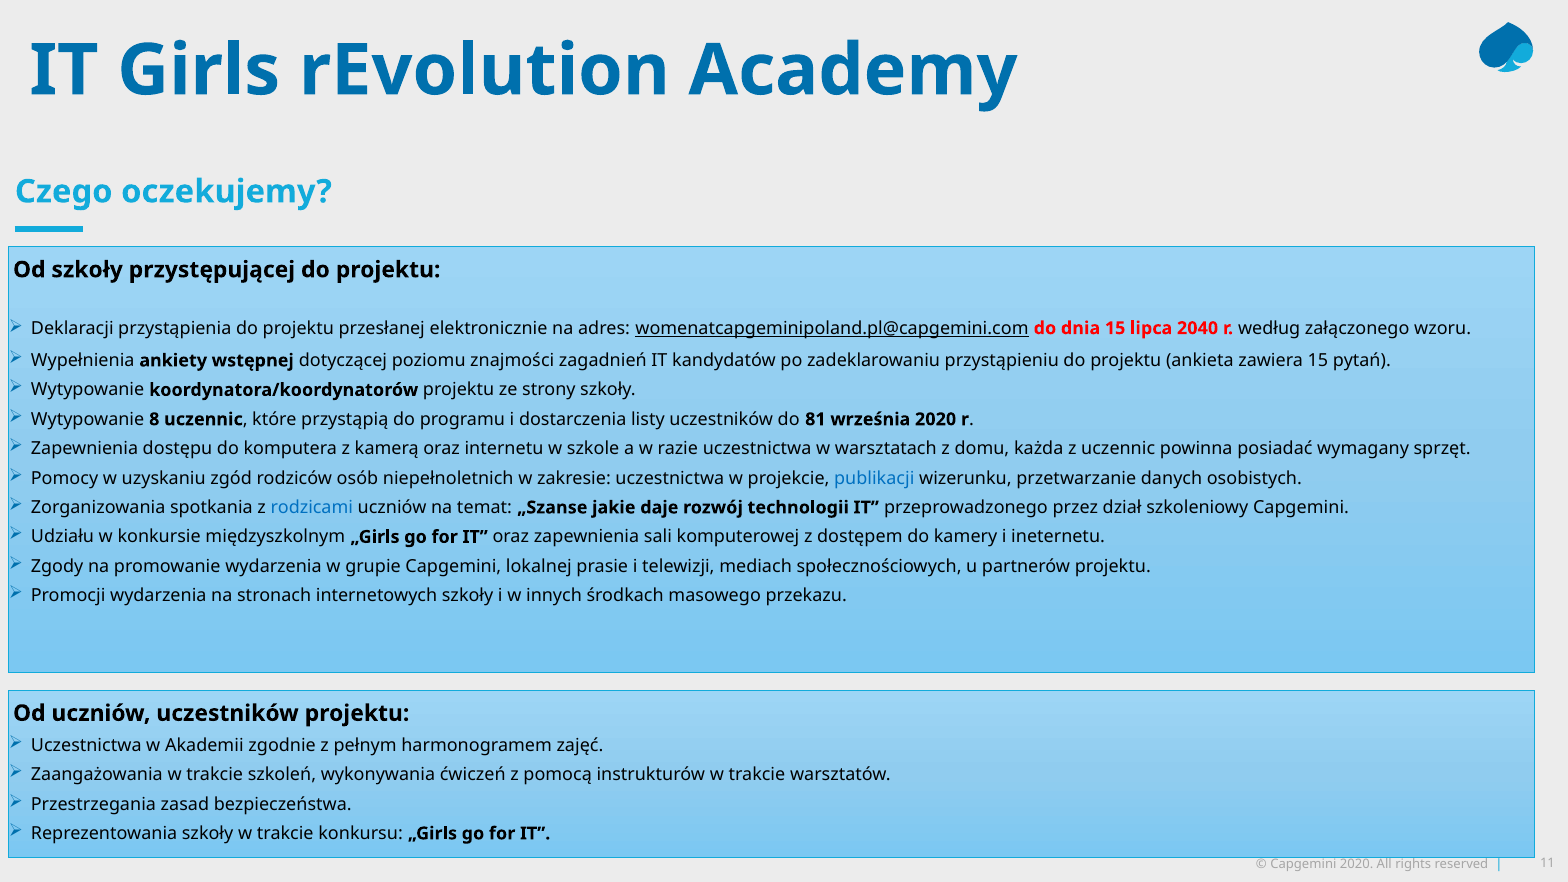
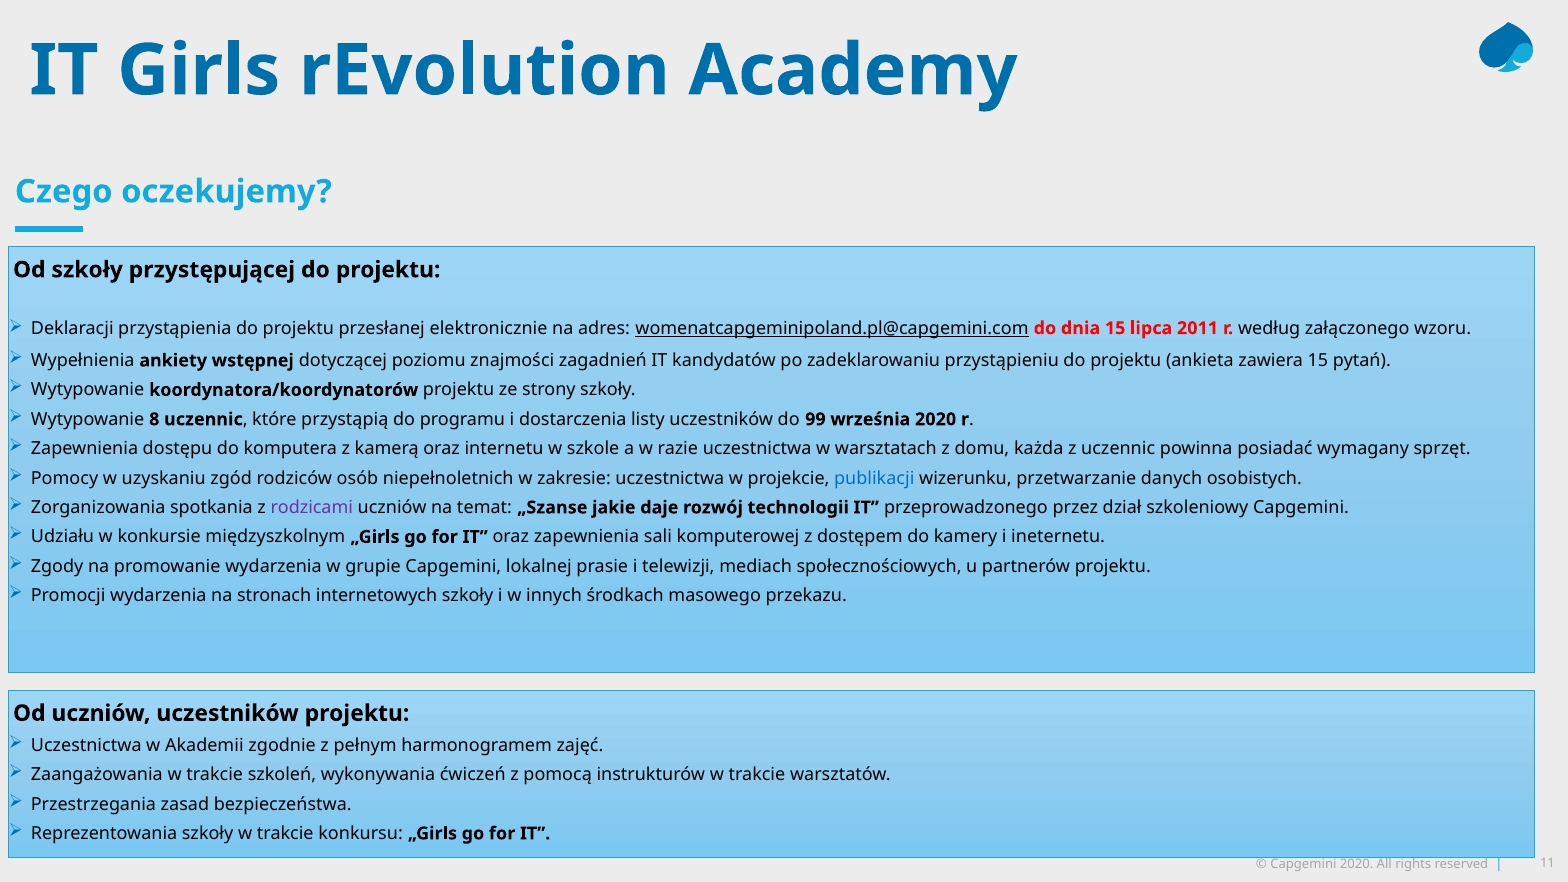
2040: 2040 -> 2011 (1198, 328)
81: 81 -> 99 (815, 419)
rodzicami colour: blue -> purple (312, 508)
